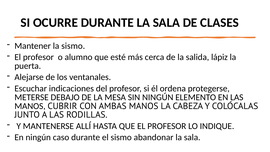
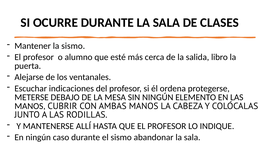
lápiz: lápiz -> libro (219, 57)
